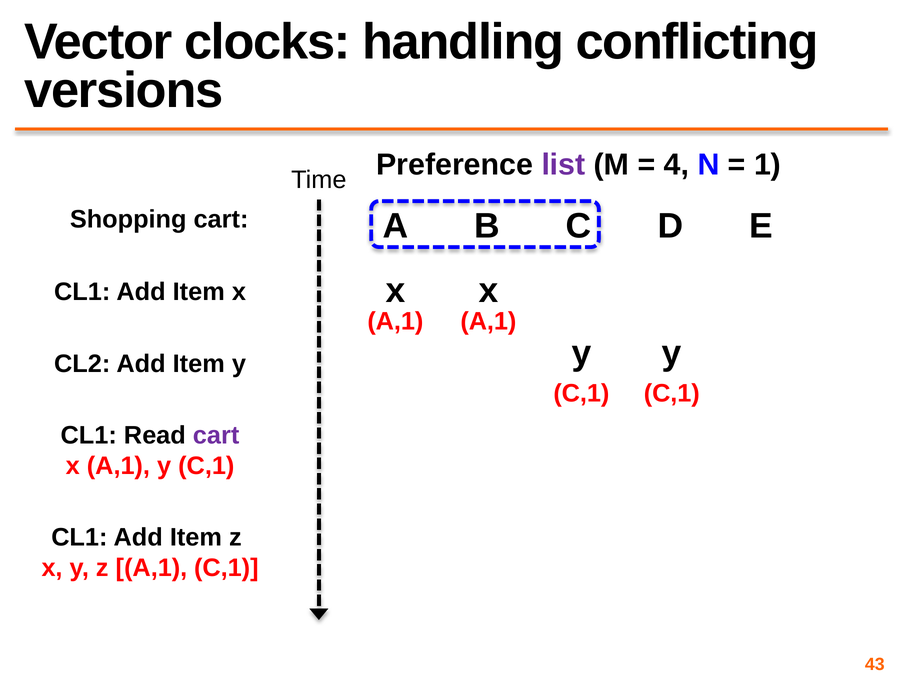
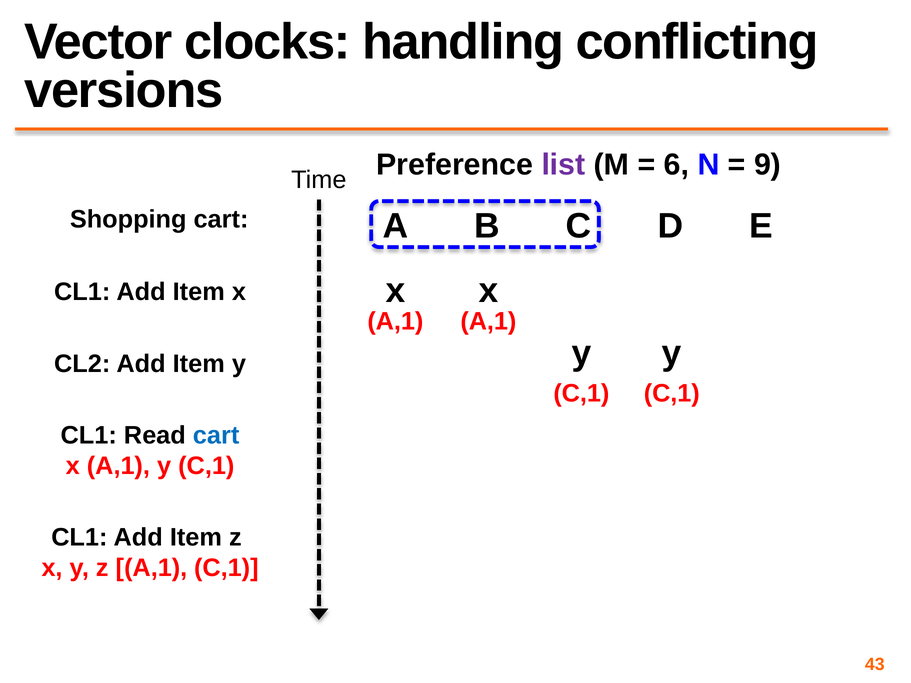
4: 4 -> 6 (676, 165)
1: 1 -> 9 (768, 165)
cart colour: purple -> blue (216, 435)
